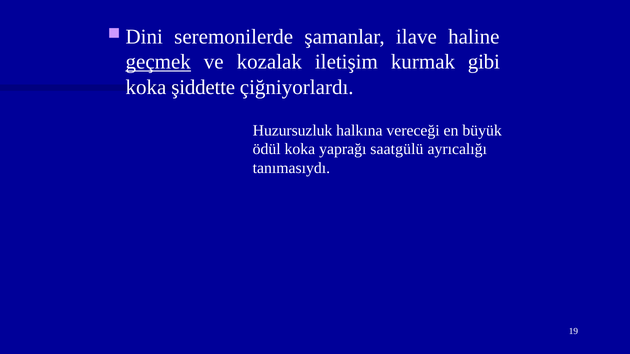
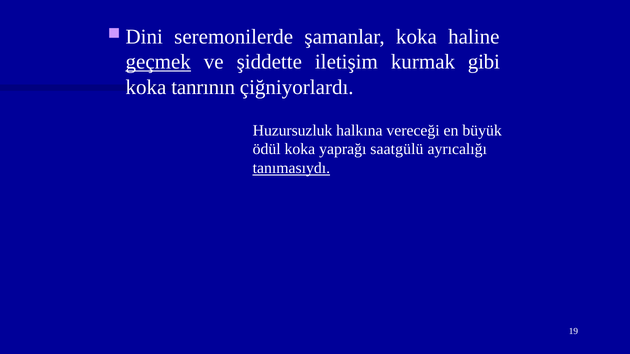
şamanlar ilave: ilave -> koka (416, 37)
kozalak: kozalak -> şiddette (269, 62)
şiddette: şiddette -> tanrının (203, 87)
tanımasıydı underline: none -> present (291, 168)
